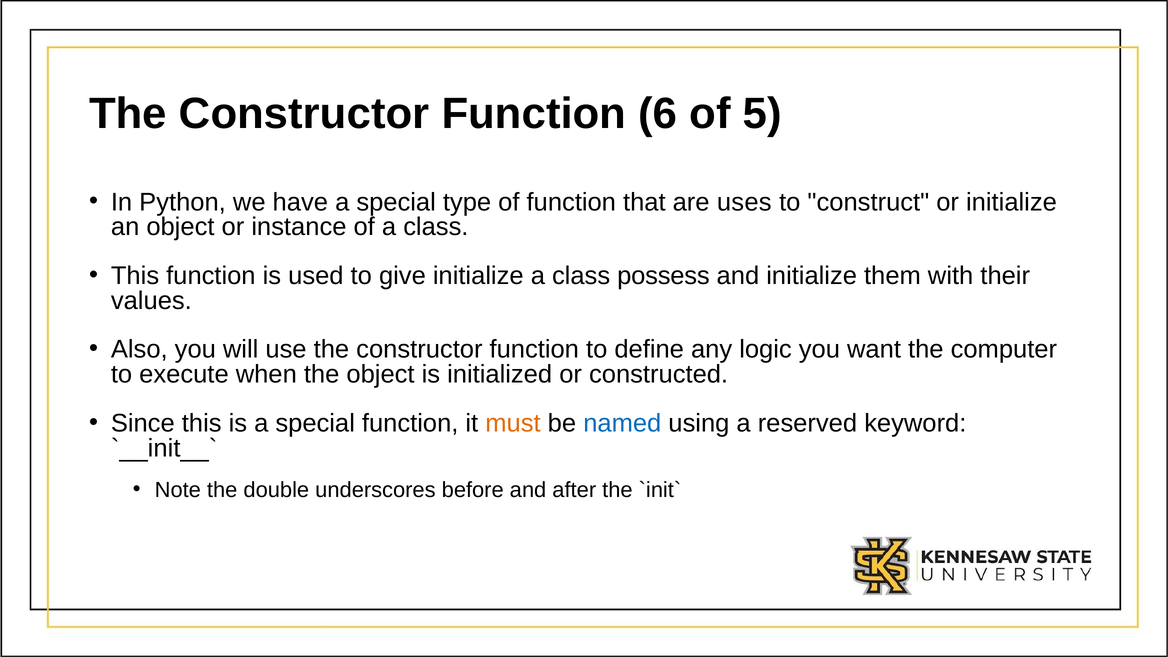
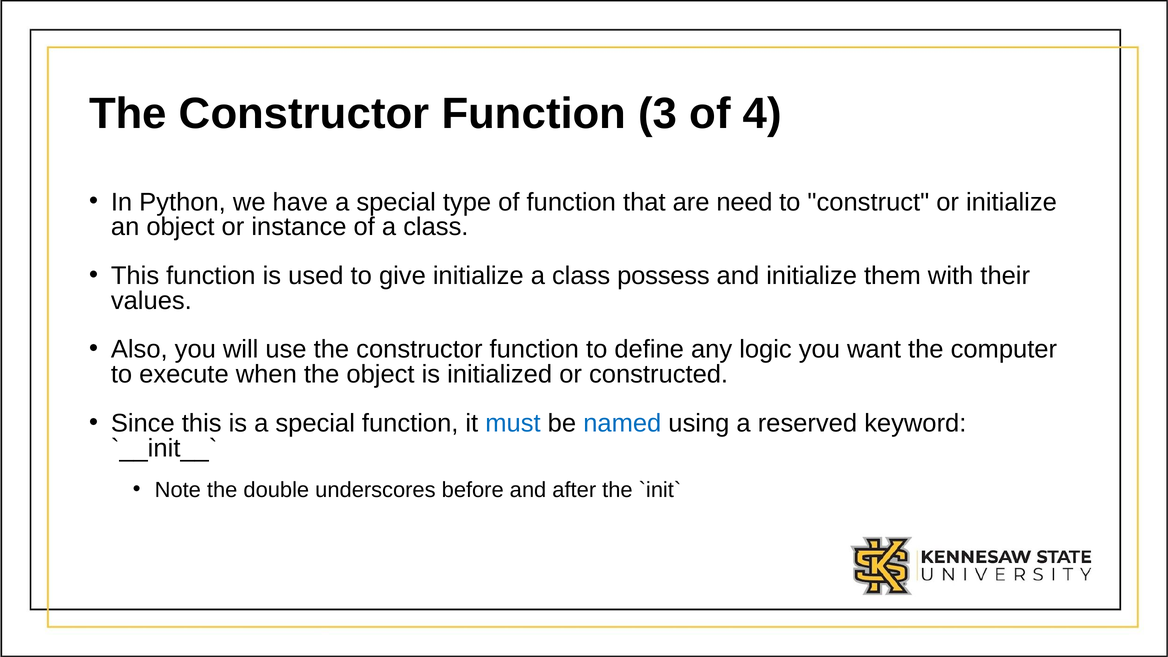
6: 6 -> 3 (658, 114)
5: 5 -> 4 (762, 114)
uses: uses -> need (745, 202)
must colour: orange -> blue (513, 423)
